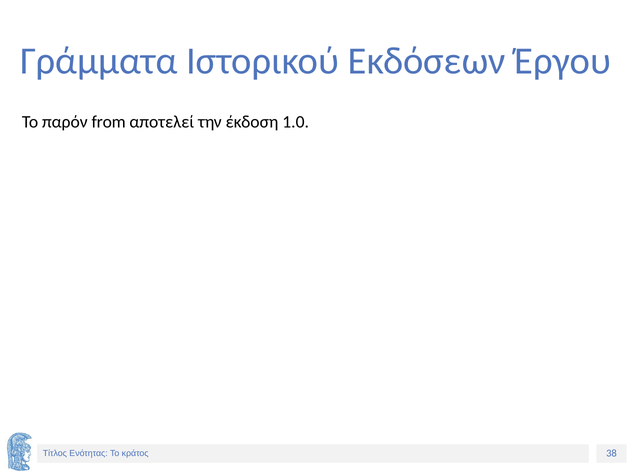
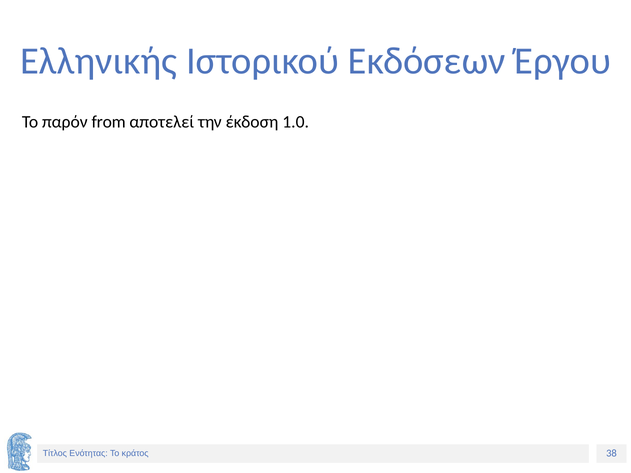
Γράμματα: Γράμματα -> Ελληνικής (99, 61)
